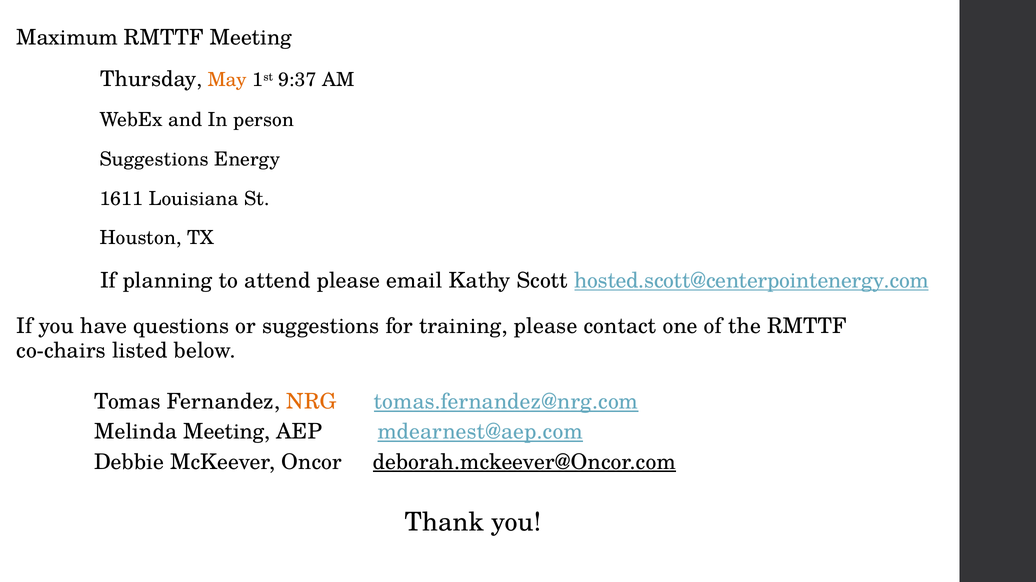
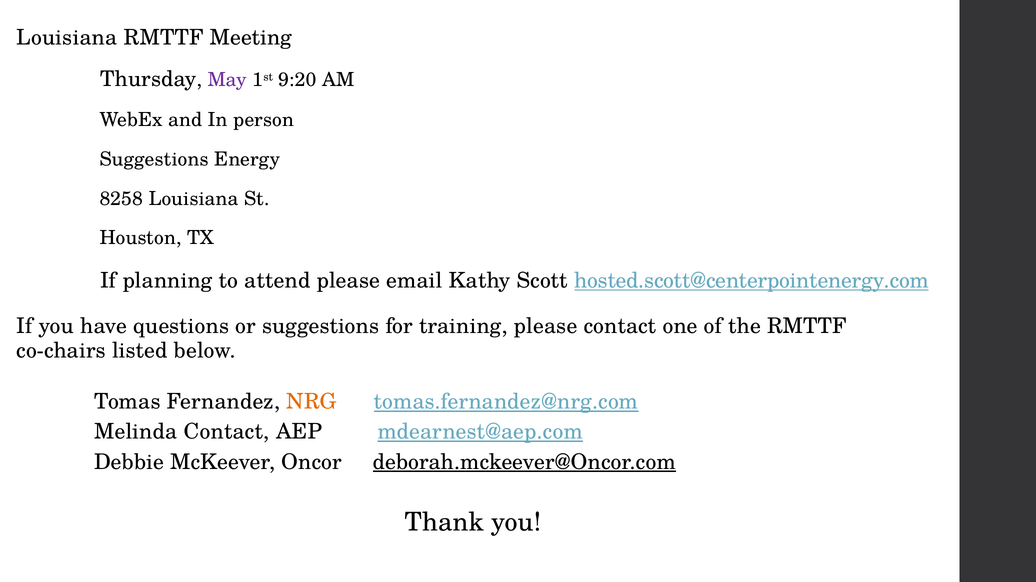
Maximum: Maximum -> Louisiana (67, 38)
May colour: orange -> purple (227, 80)
9:37: 9:37 -> 9:20 (298, 80)
1611: 1611 -> 8258 (121, 199)
Melinda Meeting: Meeting -> Contact (227, 432)
